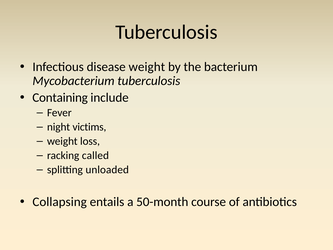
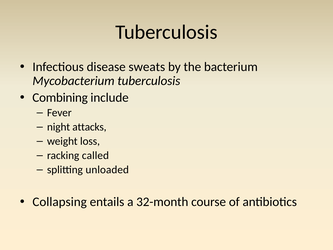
disease weight: weight -> sweats (147, 67)
Containing: Containing -> Combining (60, 97)
victims: victims -> attacks (89, 127)
50-month: 50-month -> 32-month (162, 202)
